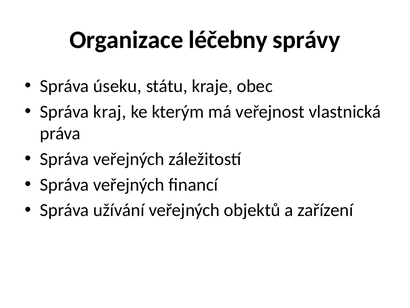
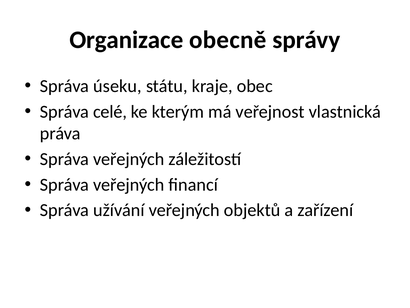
léčebny: léčebny -> obecně (228, 40)
kraj: kraj -> celé (110, 112)
